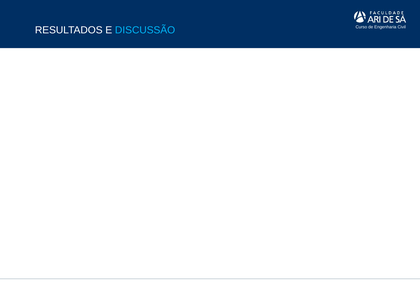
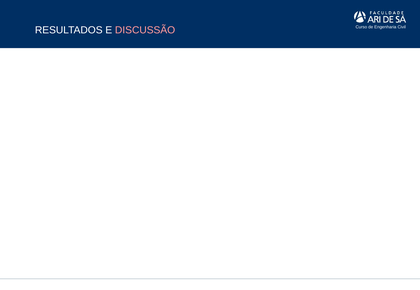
DISCUSSÃO colour: light blue -> pink (145, 30)
